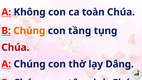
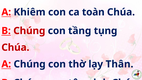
Không: Không -> Khiêm (30, 12)
Chúng colour: orange -> red (29, 31)
Dâng: Dâng -> Thân (119, 64)
